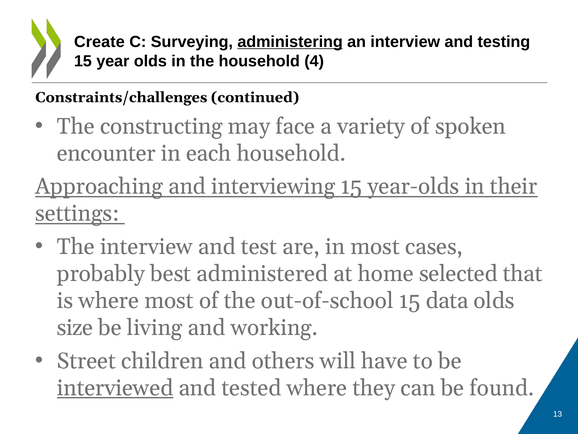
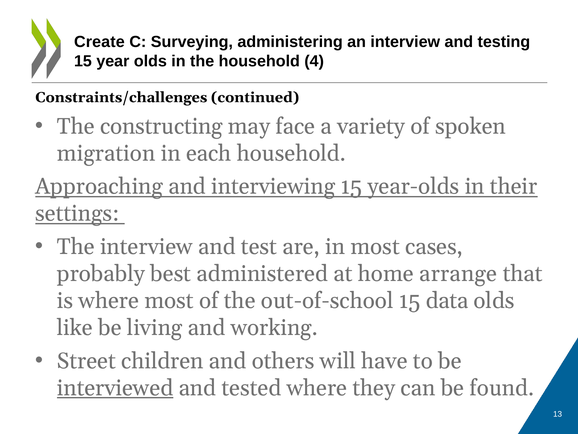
administering underline: present -> none (290, 42)
encounter: encounter -> migration (106, 153)
selected: selected -> arrange (458, 273)
size: size -> like (75, 327)
